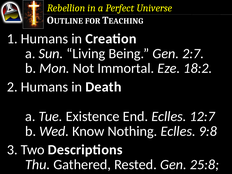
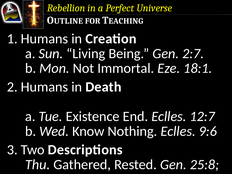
18:2: 18:2 -> 18:1 (198, 68)
9:8: 9:8 -> 9:6 (208, 131)
